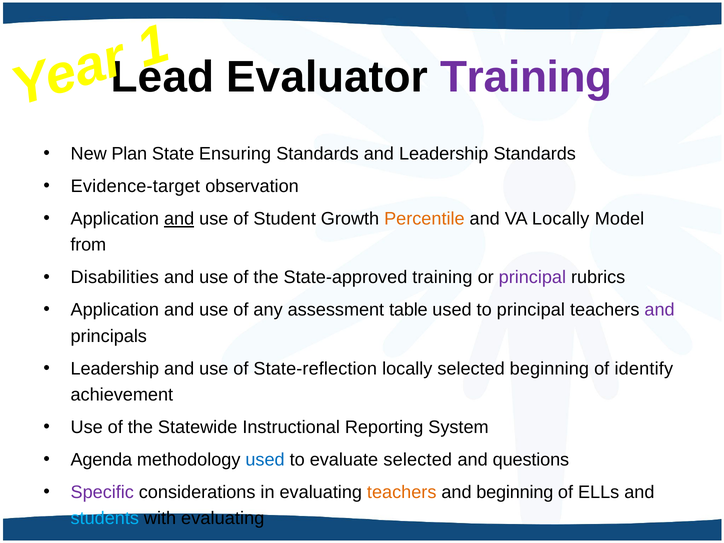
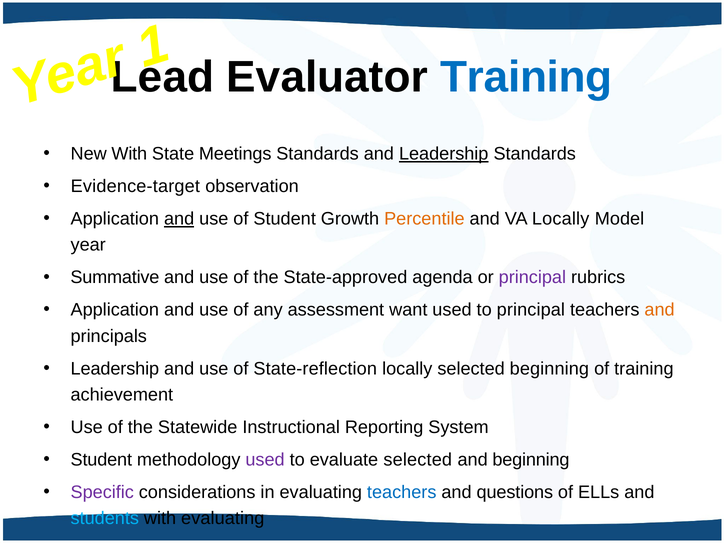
Training colour: purple -> blue (526, 77)
New Plan: Plan -> With (129, 154)
Ensuring: Ensuring -> Meetings (235, 154)
Leadership underline: none -> present (444, 154)
from: from -> year (88, 245)
Disabilities: Disabilities -> Summative (115, 277)
State-approved training: training -> agenda (442, 277)
table: table -> want (408, 310)
and colour: purple -> orange (660, 310)
of identify: identify -> training (644, 369)
Agenda: Agenda -> Student (101, 460)
used colour: blue -> purple (265, 460)
and questions: questions -> beginning (531, 460)
teachers colour: orange -> blue (402, 492)
and beginning: beginning -> questions (515, 492)
